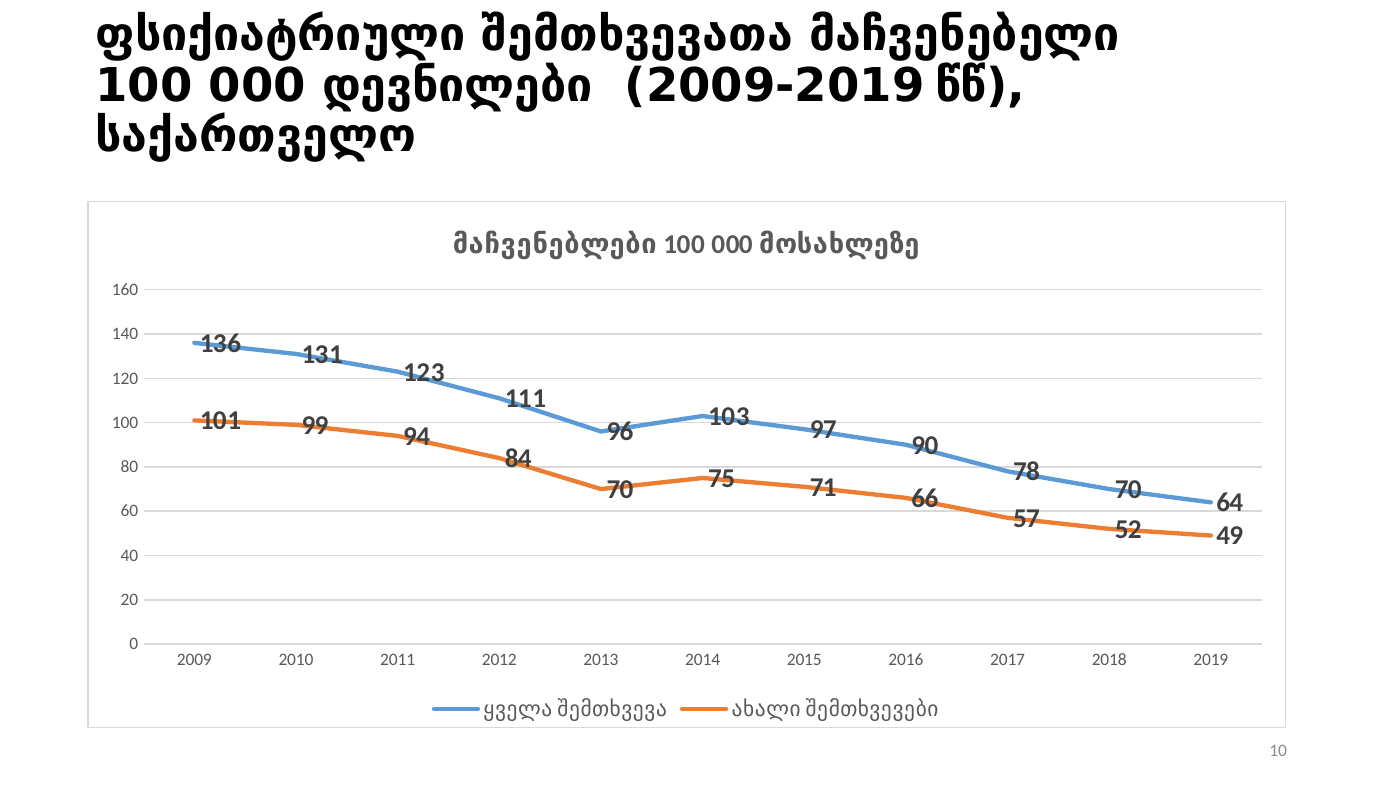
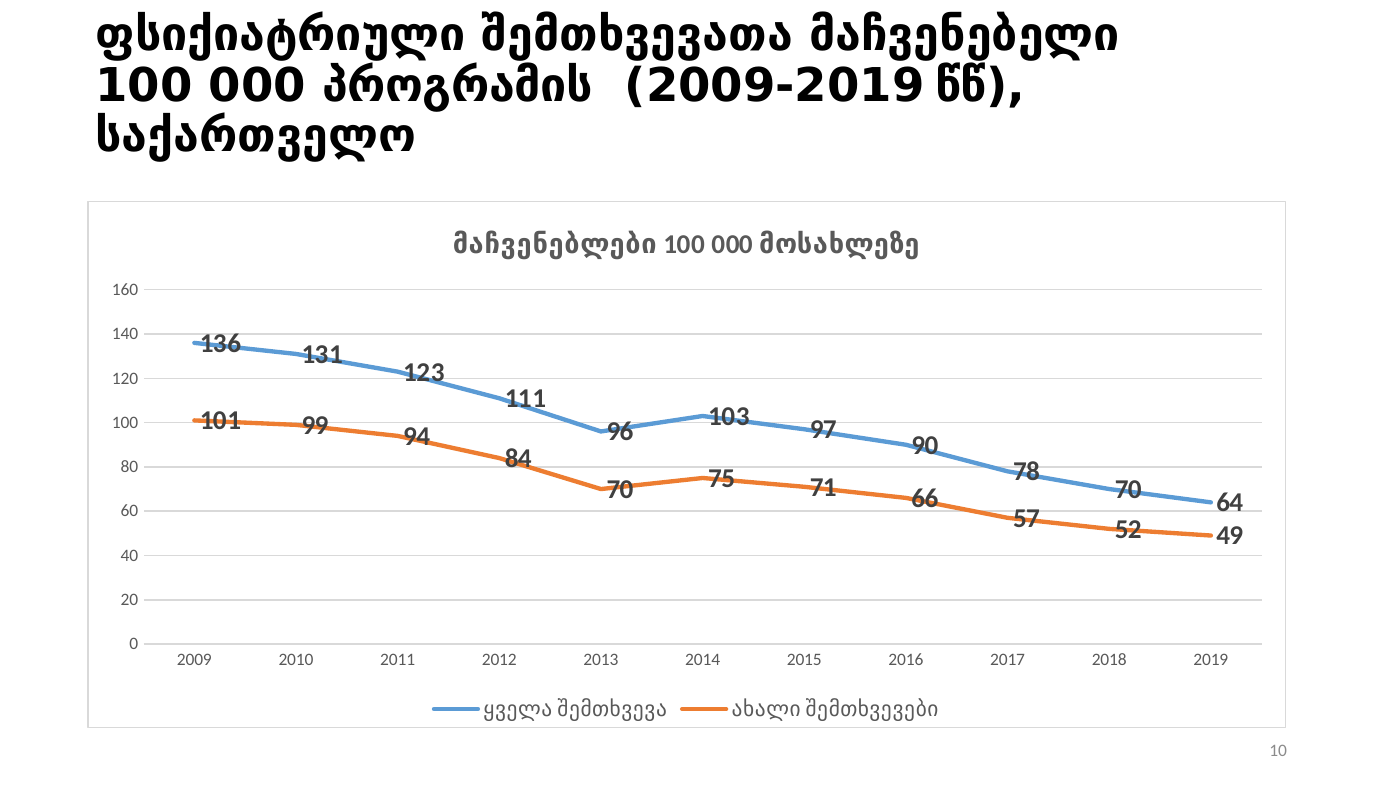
დევნილები: დევნილები -> პროგრამის (457, 86)
